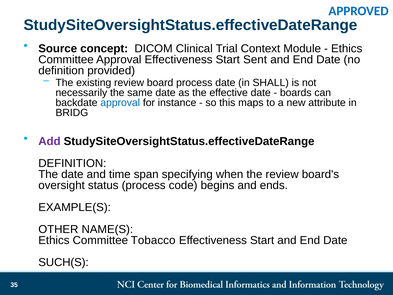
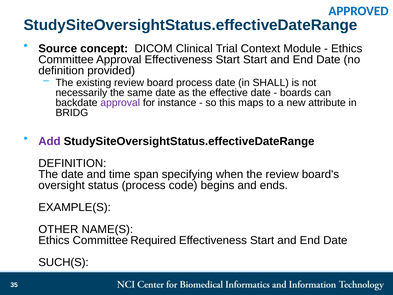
Start Sent: Sent -> Start (255, 59)
approval colour: blue -> purple (120, 103)
Tobacco: Tobacco -> Required (153, 240)
